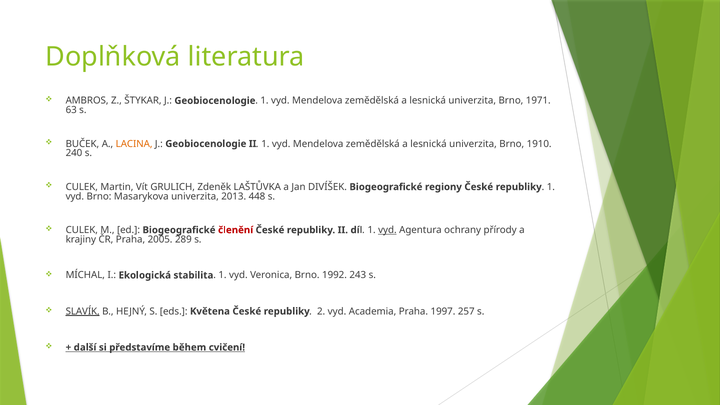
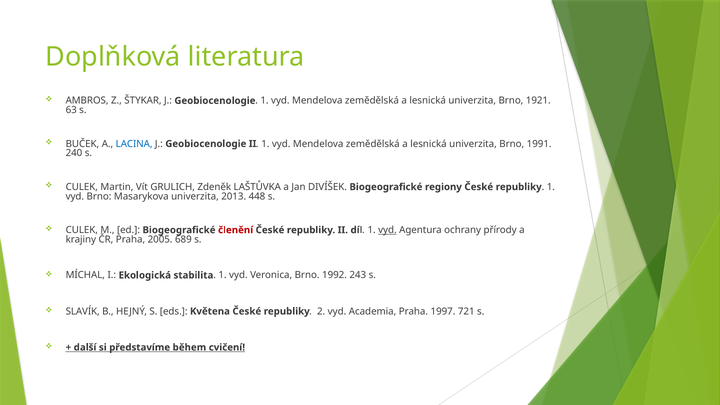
1971: 1971 -> 1921 (538, 101)
LACINA colour: orange -> blue (134, 144)
1910: 1910 -> 1991 (539, 144)
289: 289 -> 689 (183, 239)
SLAVÍK underline: present -> none (83, 311)
257: 257 -> 721 (466, 311)
